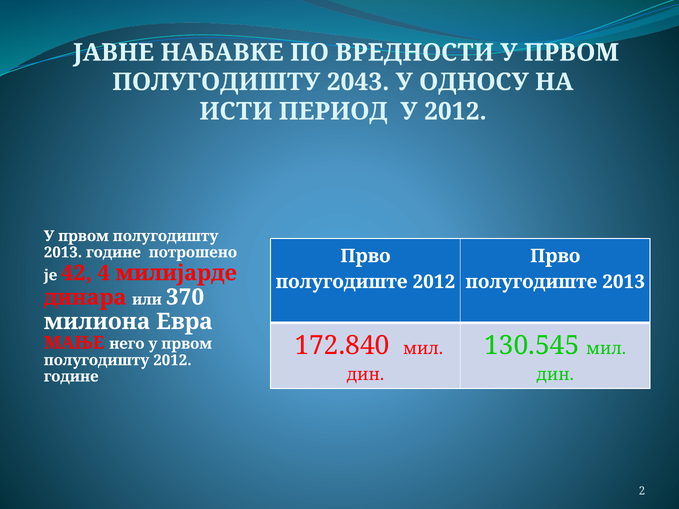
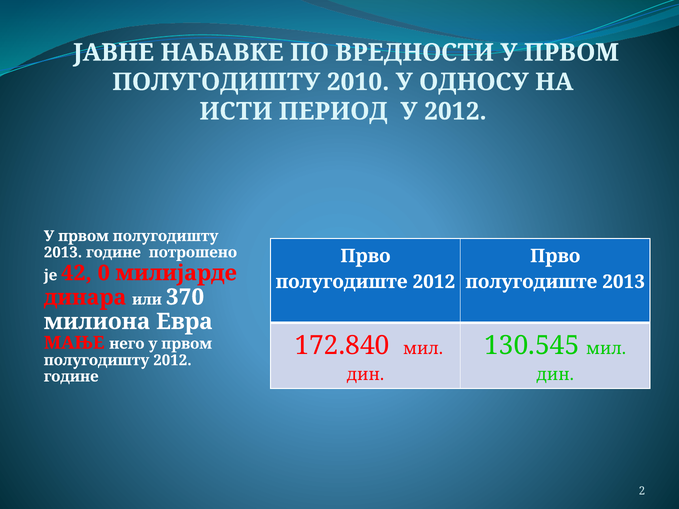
2043: 2043 -> 2010 (358, 82)
4: 4 -> 0 (104, 273)
